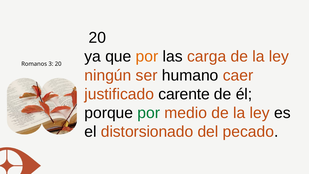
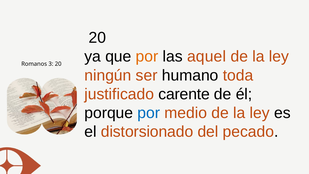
carga: carga -> aquel (207, 56)
caer: caer -> toda (238, 75)
por colour: green -> blue (149, 113)
